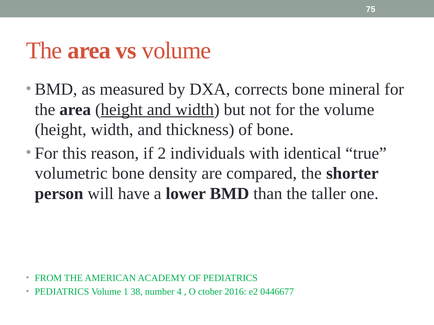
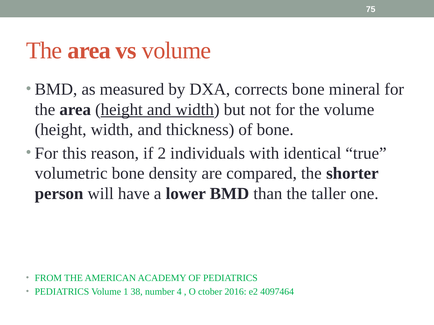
0446677: 0446677 -> 4097464 (277, 292)
